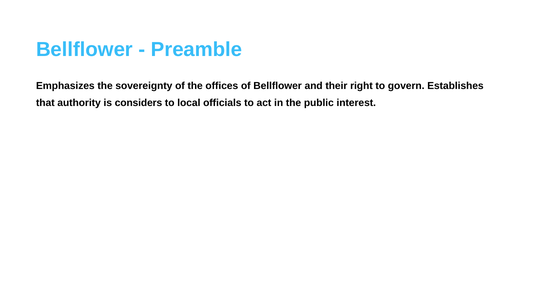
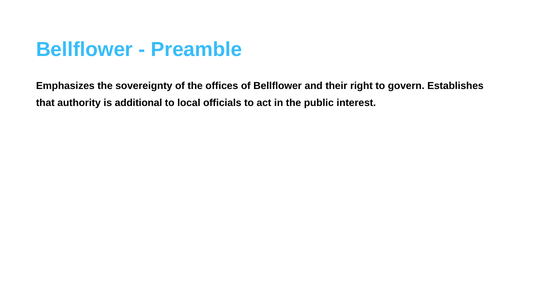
considers: considers -> additional (138, 103)
